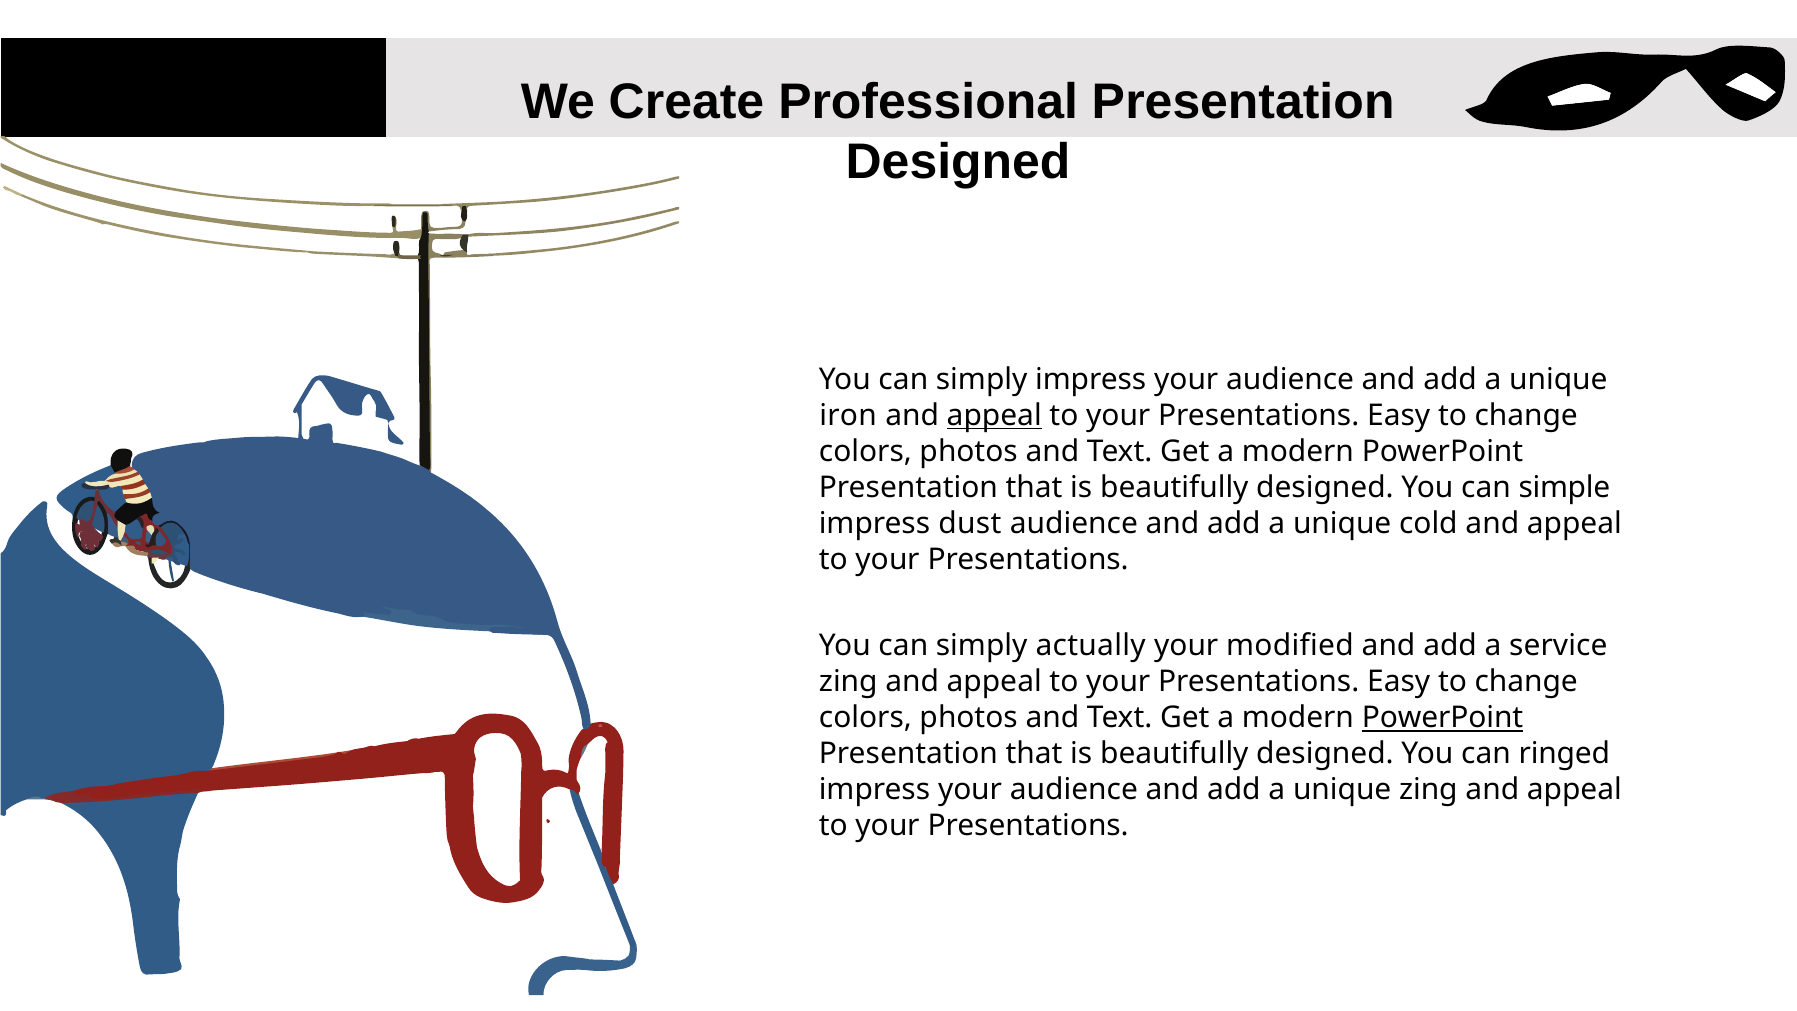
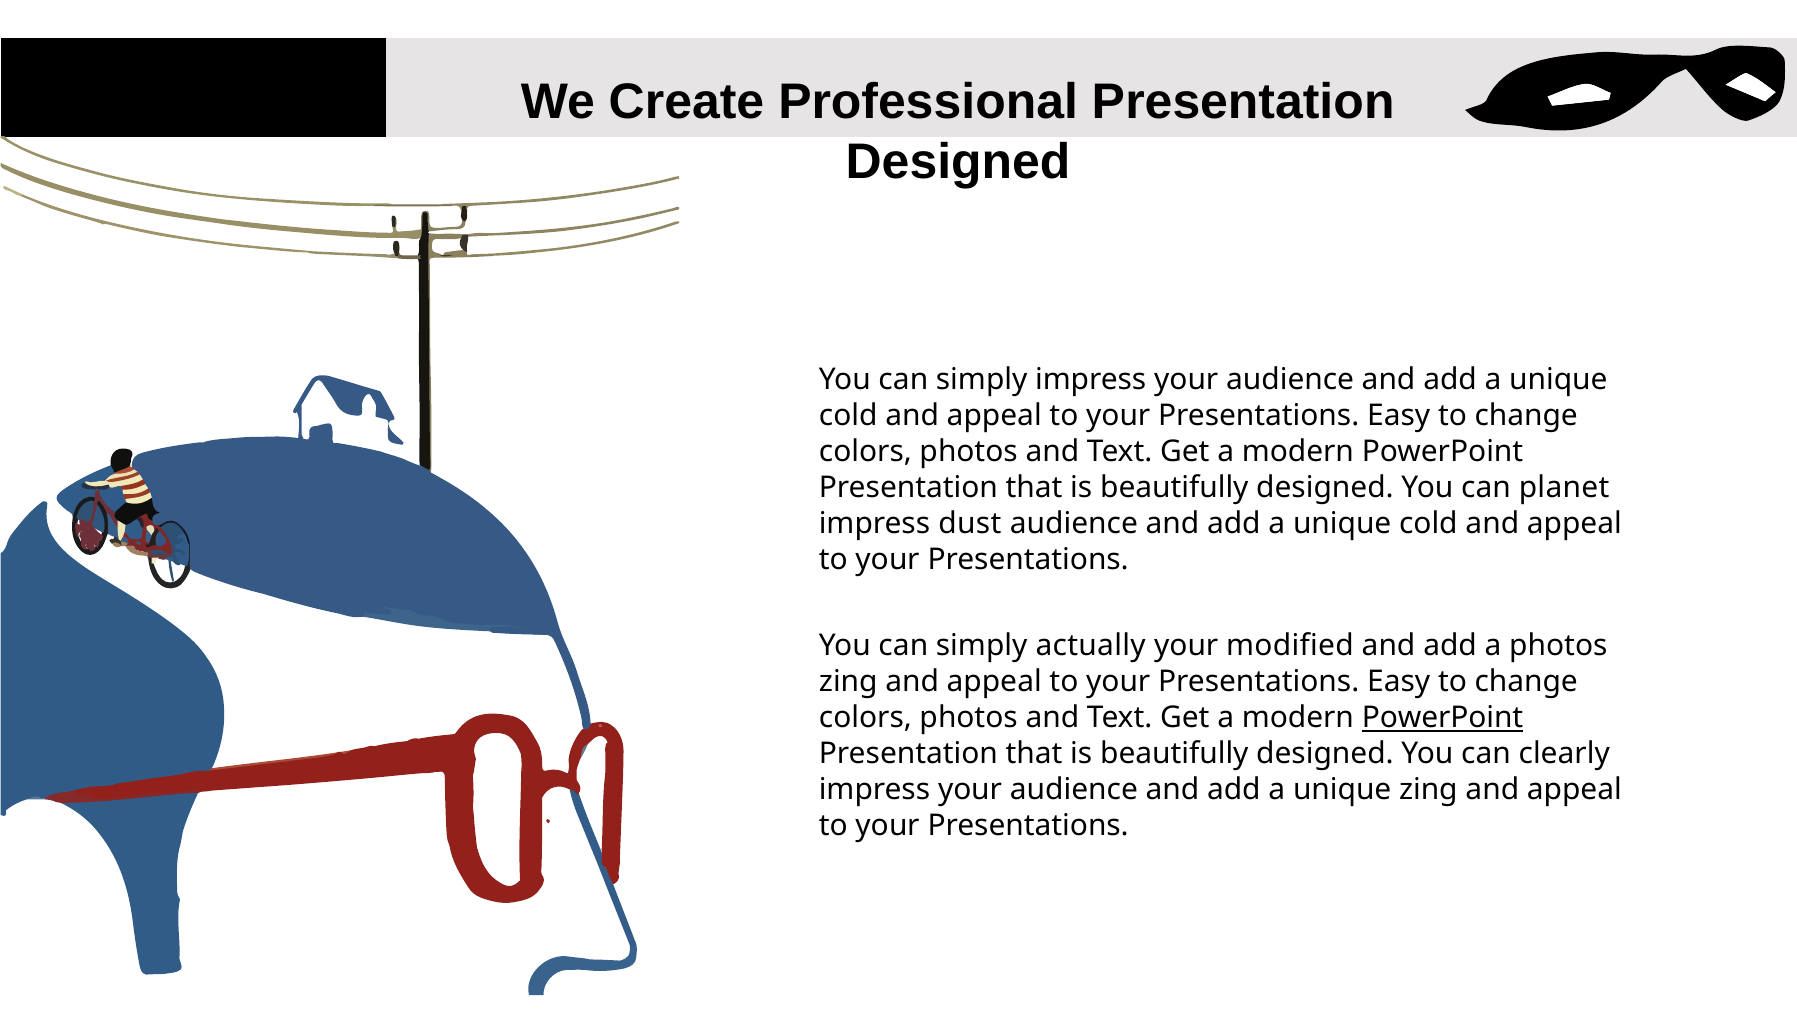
iron: iron -> cold (848, 416)
appeal underline: present -> none (994, 416)
simple: simple -> planet (1564, 487)
a service: service -> photos (1558, 646)
ringed: ringed -> clearly (1564, 754)
